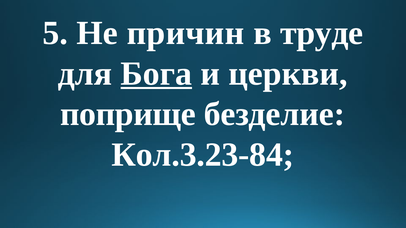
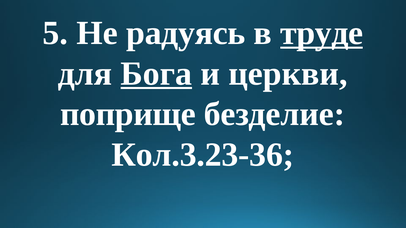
причин: причин -> радуясь (186, 33)
труде underline: none -> present (322, 33)
Кол.3.23-84: Кол.3.23-84 -> Кол.3.23-36 (203, 155)
